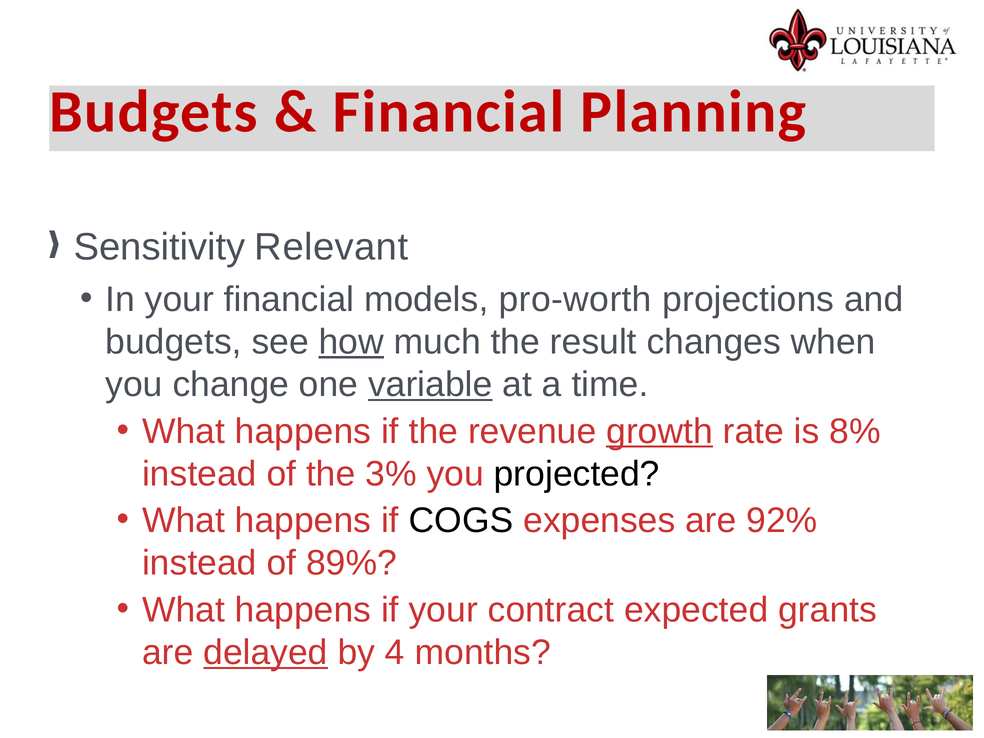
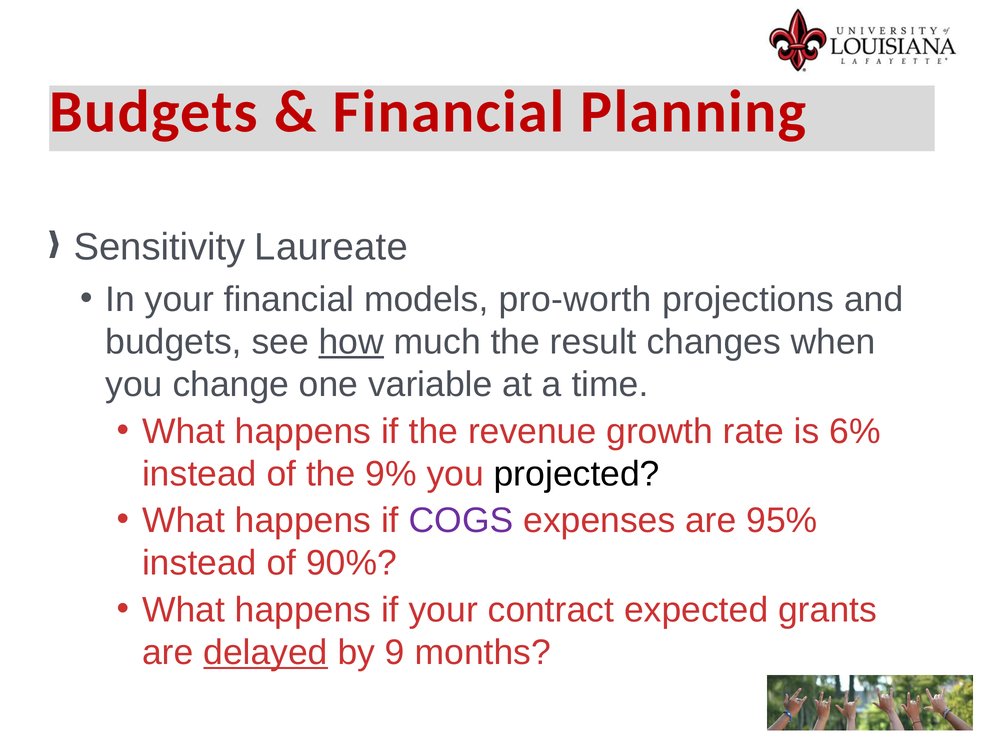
Relevant: Relevant -> Laureate (331, 247)
variable underline: present -> none (430, 385)
growth underline: present -> none (660, 431)
8%: 8% -> 6% (855, 431)
3%: 3% -> 9% (391, 474)
COGS colour: black -> purple (461, 521)
92%: 92% -> 95% (782, 521)
89%: 89% -> 90% (352, 563)
4: 4 -> 9 (395, 653)
